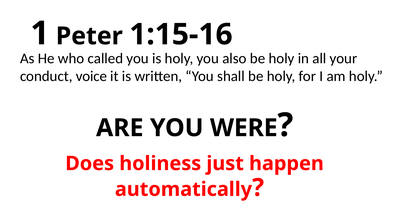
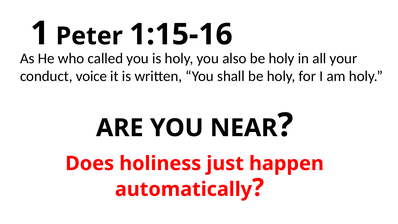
WERE: WERE -> NEAR (244, 128)
